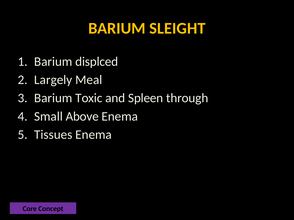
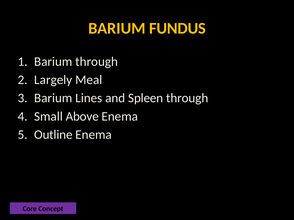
SLEIGHT: SLEIGHT -> FUNDUS (178, 28)
Barium displced: displced -> through (97, 62)
Toxic: Toxic -> Lines (89, 98)
Tissues: Tissues -> Outline (53, 135)
